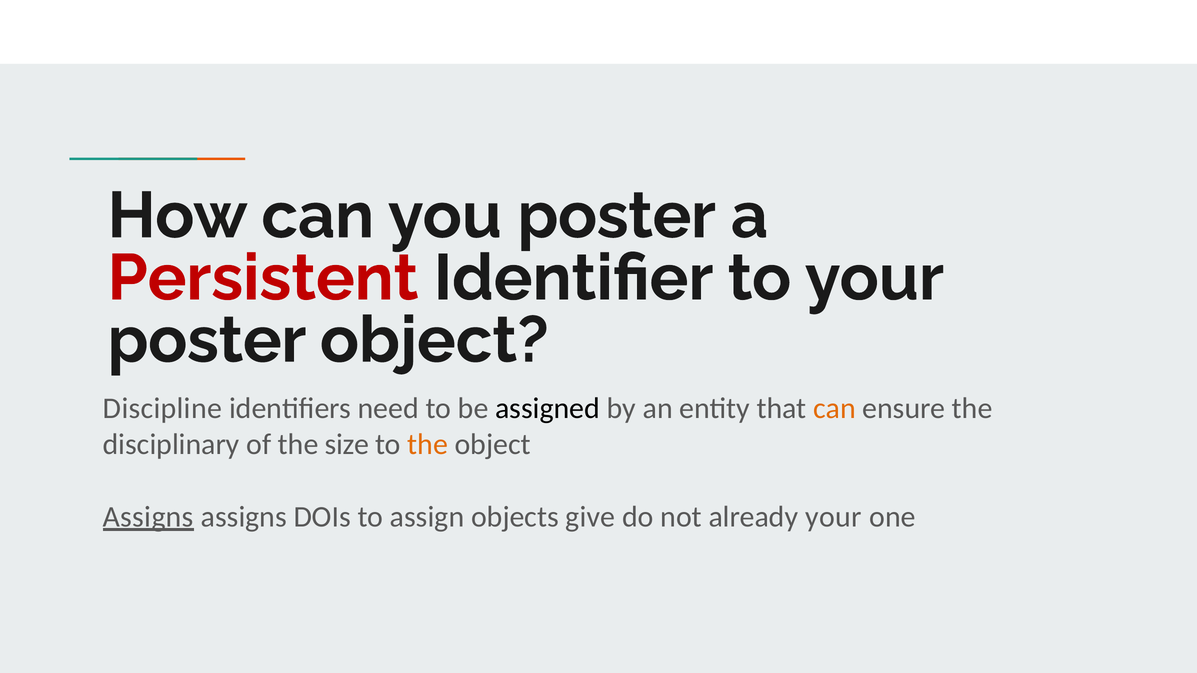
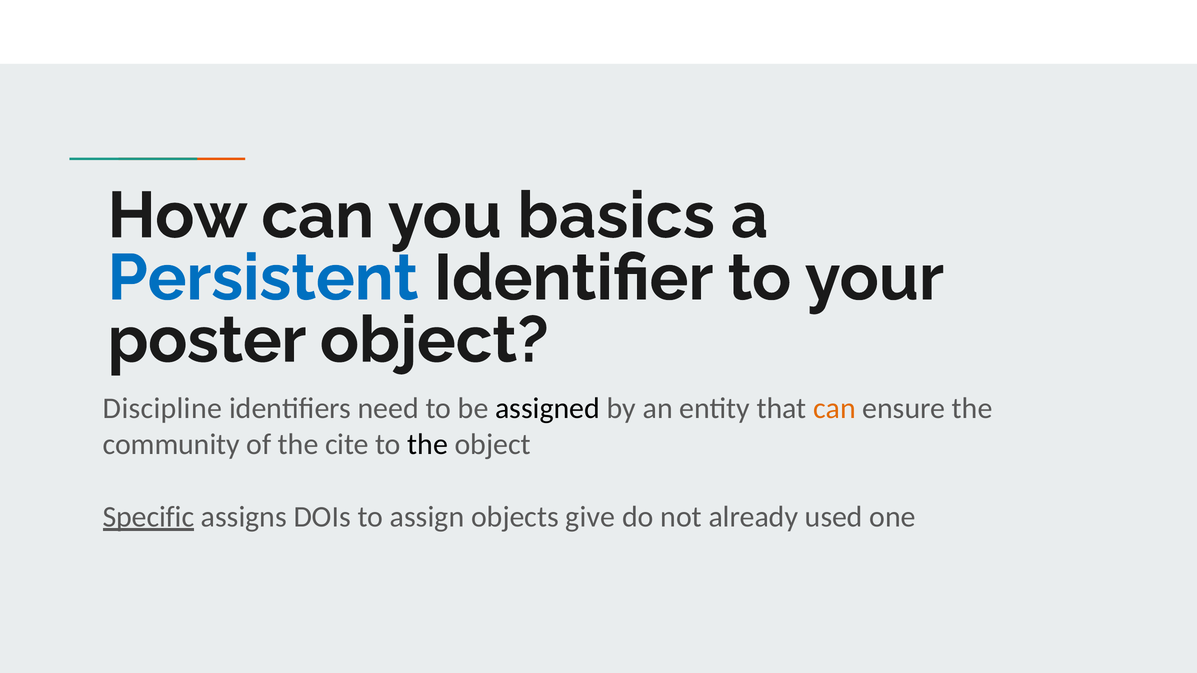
you poster: poster -> basics (616, 216)
Persistent colour: red -> blue (263, 278)
disciplinary: disciplinary -> community (171, 444)
size: size -> cite (347, 444)
the colour: orange -> black (428, 444)
Assigns: Assigns -> Specific (148, 517)
already your: your -> used (834, 517)
